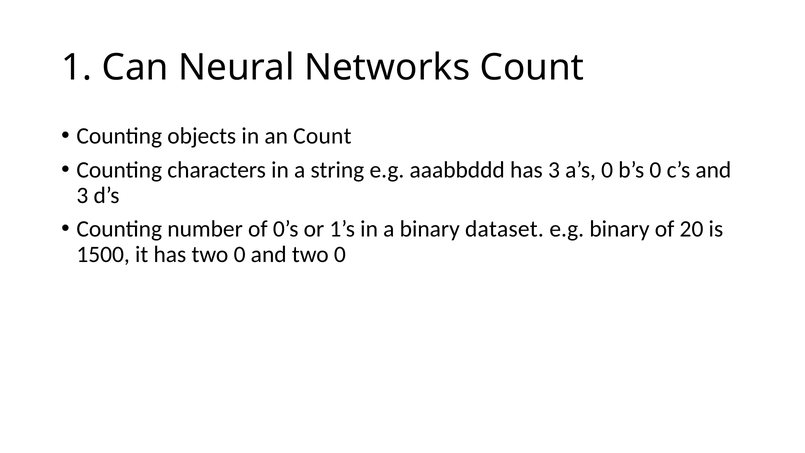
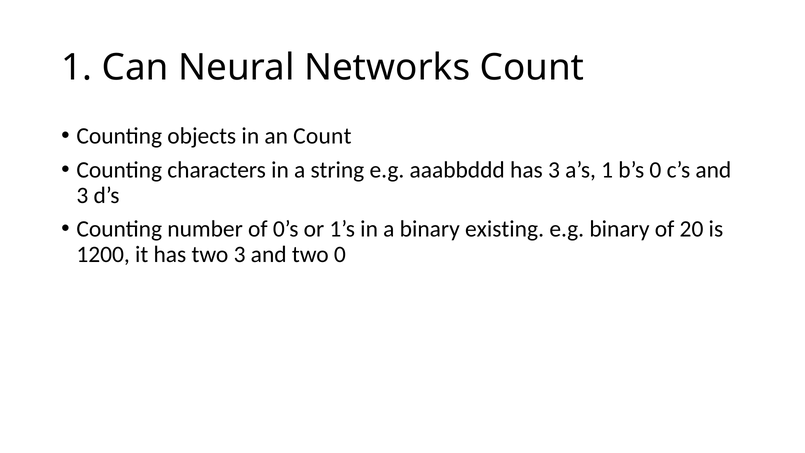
a’s 0: 0 -> 1 (607, 170)
dataset: dataset -> existing (505, 229)
1500: 1500 -> 1200 (103, 254)
has two 0: 0 -> 3 (240, 254)
